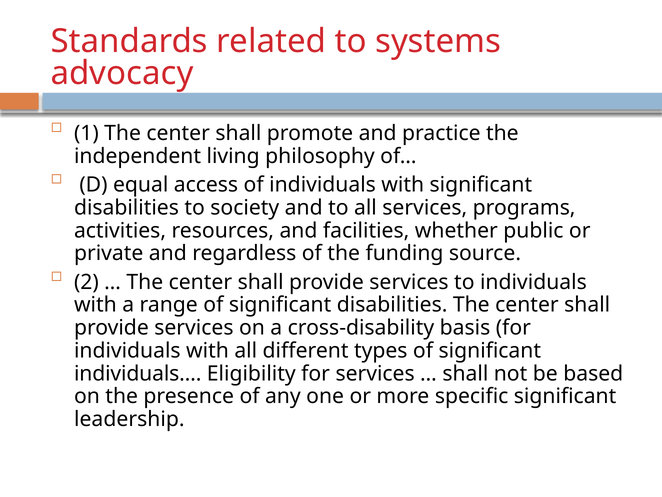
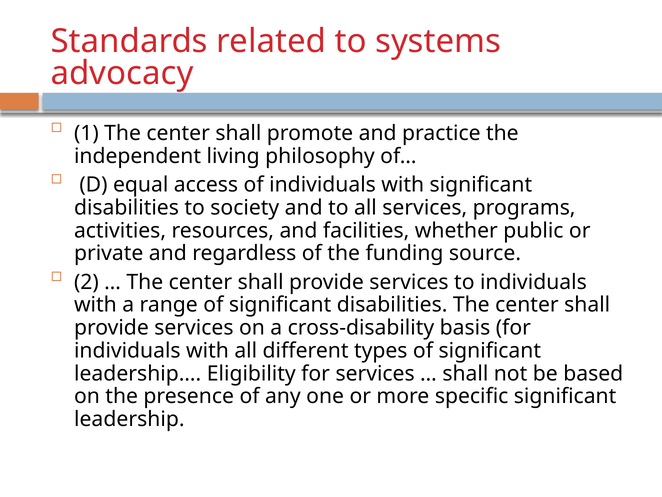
individuals…: individuals… -> leadership… (138, 373)
